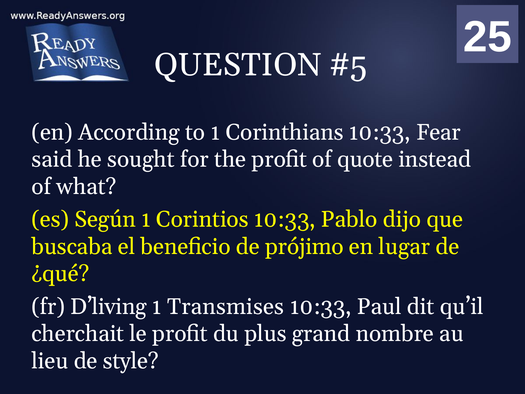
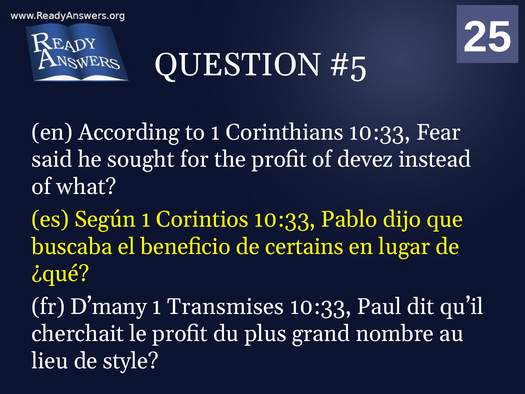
quote: quote -> devez (365, 159)
prójimo: prójimo -> certains (304, 247)
D’living: D’living -> D’many (109, 306)
